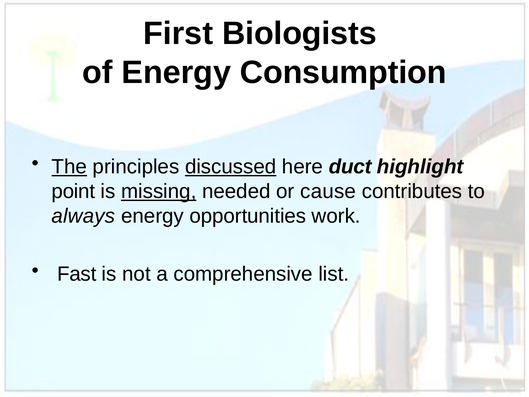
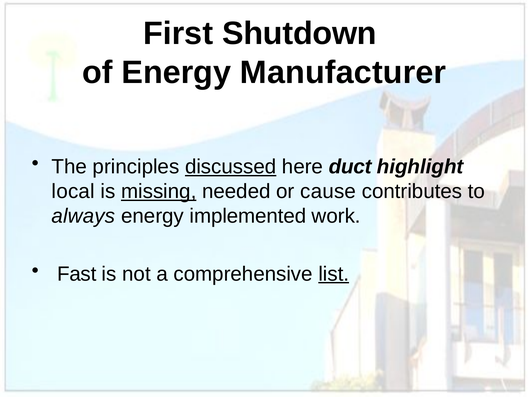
Biologists: Biologists -> Shutdown (299, 34)
Consumption: Consumption -> Manufacturer (343, 72)
The underline: present -> none (69, 167)
point: point -> local (73, 191)
opportunities: opportunities -> implemented (248, 216)
list underline: none -> present (334, 274)
